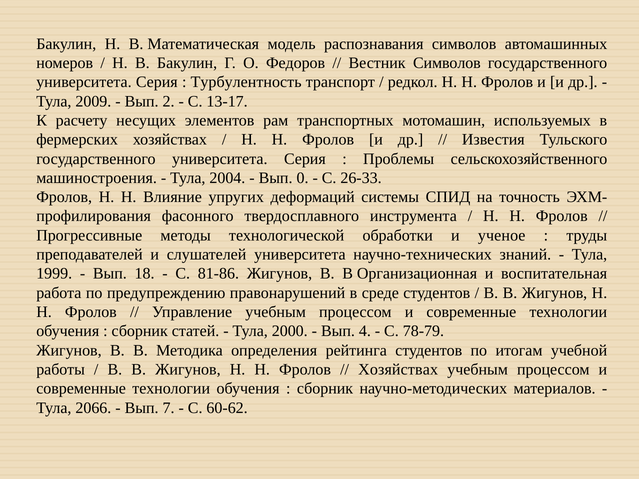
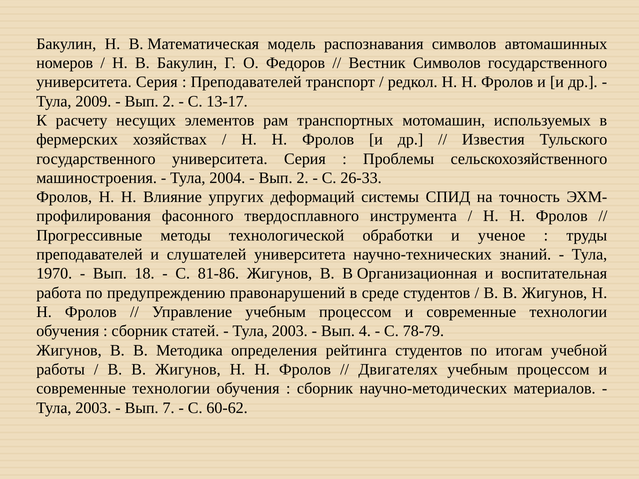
Турбулентность: Турбулентность -> Преподавателей (246, 82)
0: 0 -> 2 (303, 178)
1999: 1999 -> 1970 (54, 274)
2000: 2000 -> 2003 (290, 331)
Хозяйствах: Хозяйствах -> Двигателях (398, 370)
2066: 2066 -> 2003 (93, 408)
